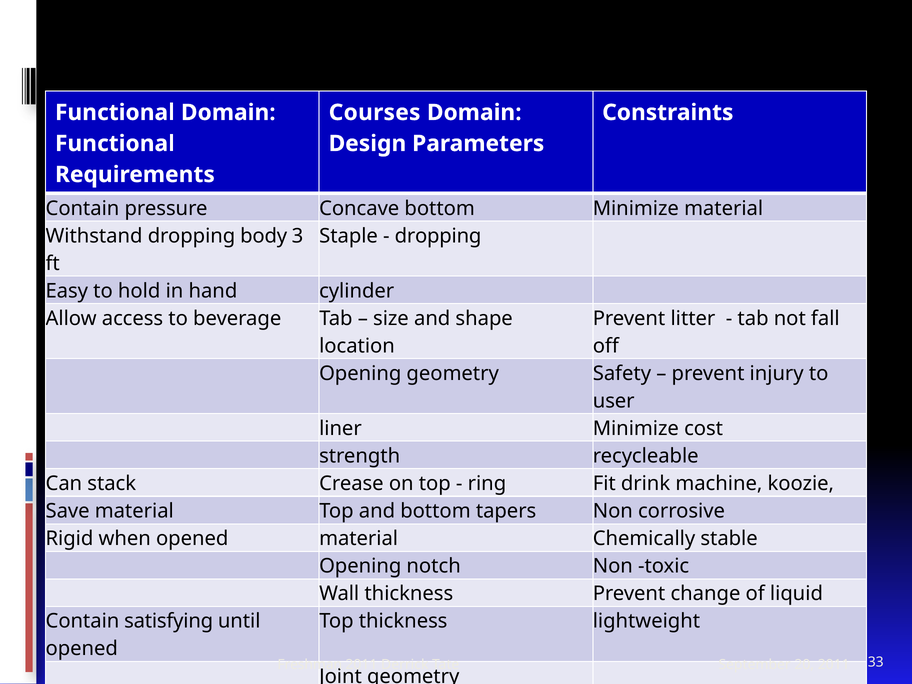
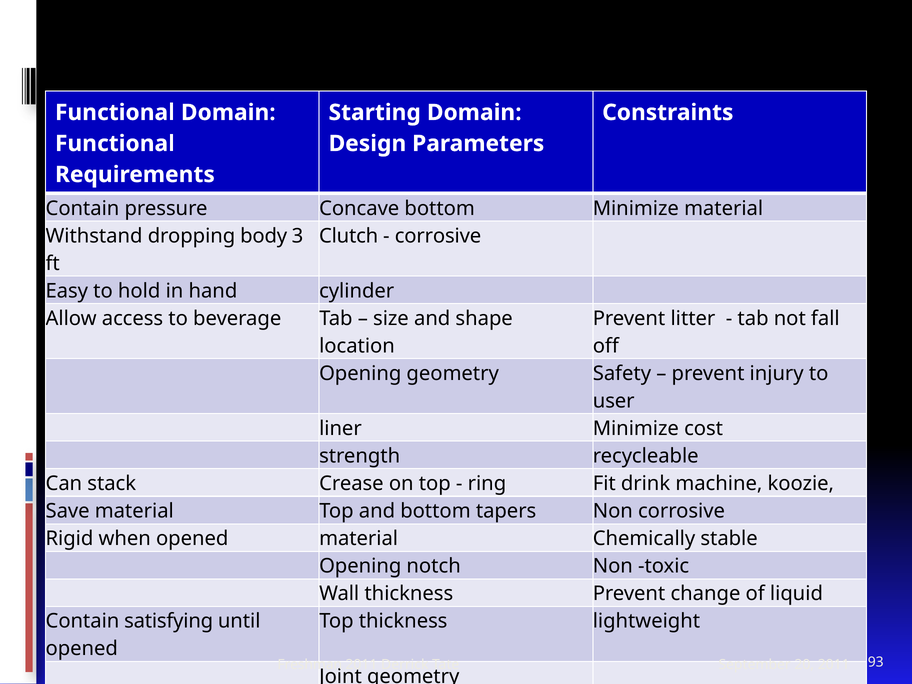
Courses: Courses -> Starting (375, 113)
Staple: Staple -> Clutch (349, 236)
dropping: dropping -> corrosive (438, 236)
33: 33 -> 93 (876, 662)
